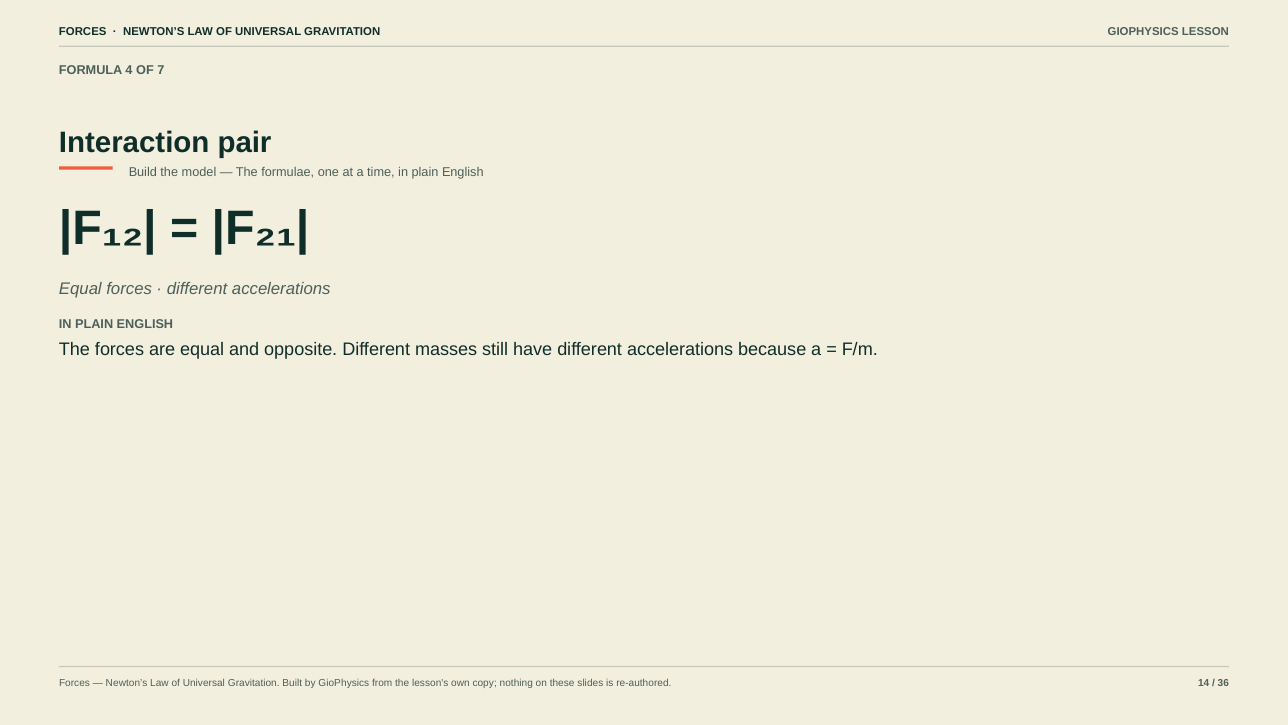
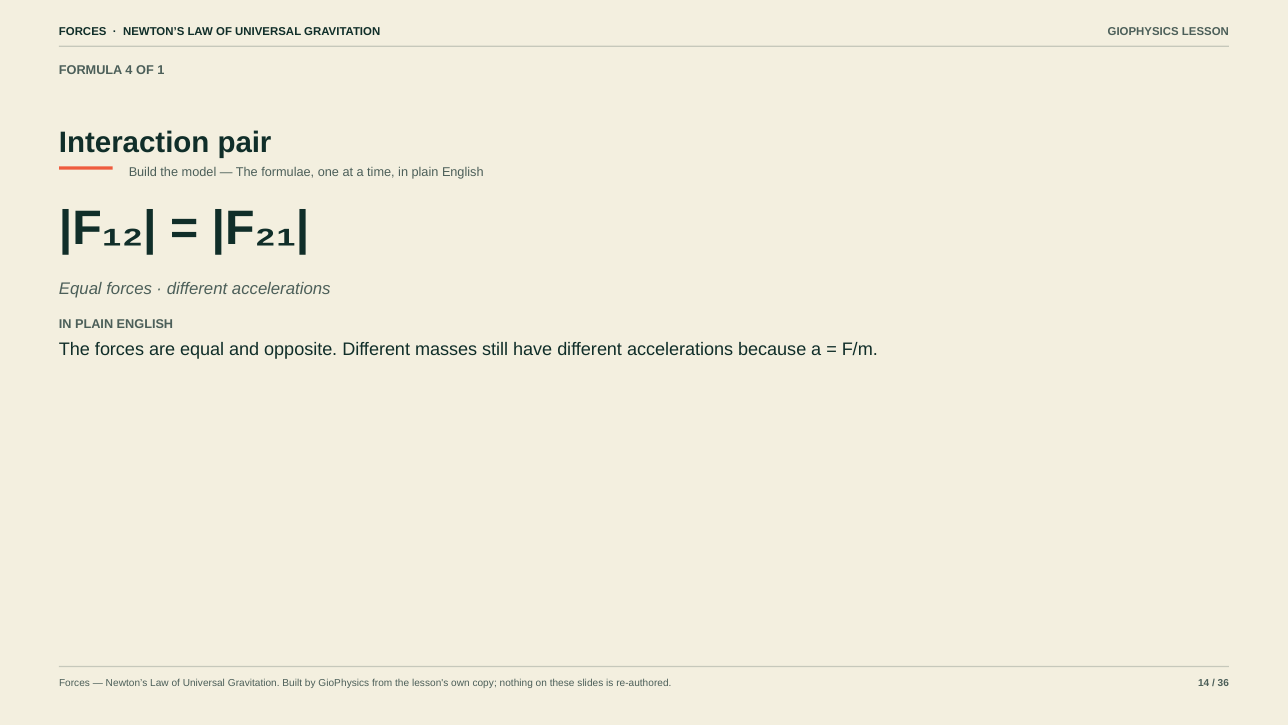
7: 7 -> 1 (161, 70)
